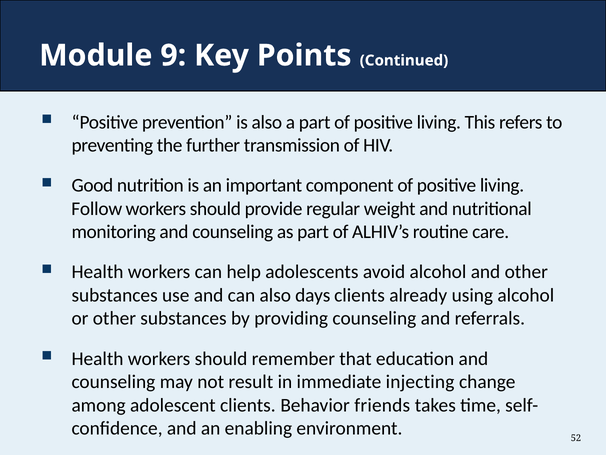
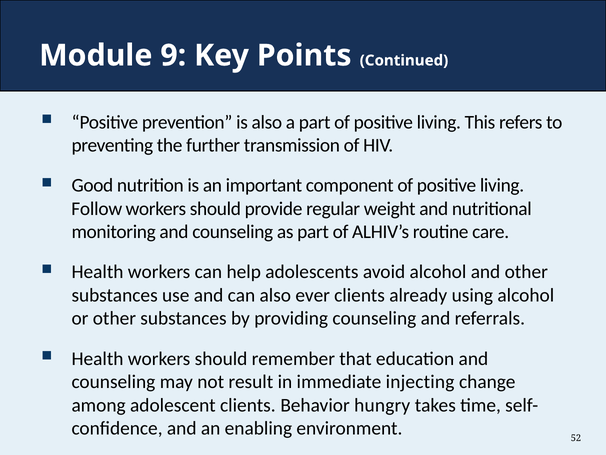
days: days -> ever (313, 295)
friends: friends -> hungry (382, 405)
